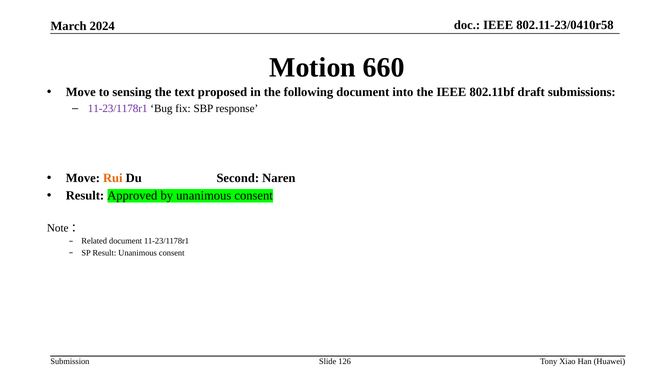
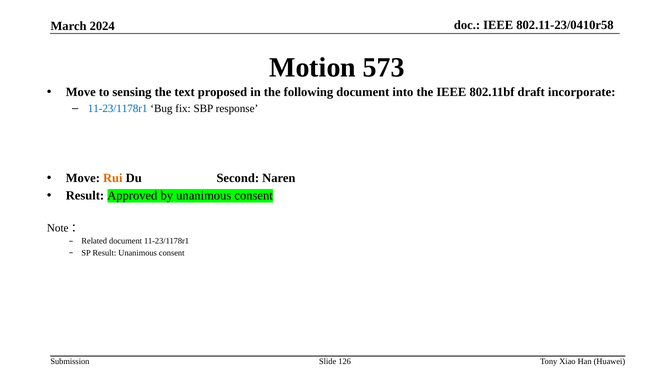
660: 660 -> 573 (384, 67)
submissions: submissions -> incorporate (582, 92)
11-23/1178r1 colour: purple -> blue (118, 109)
